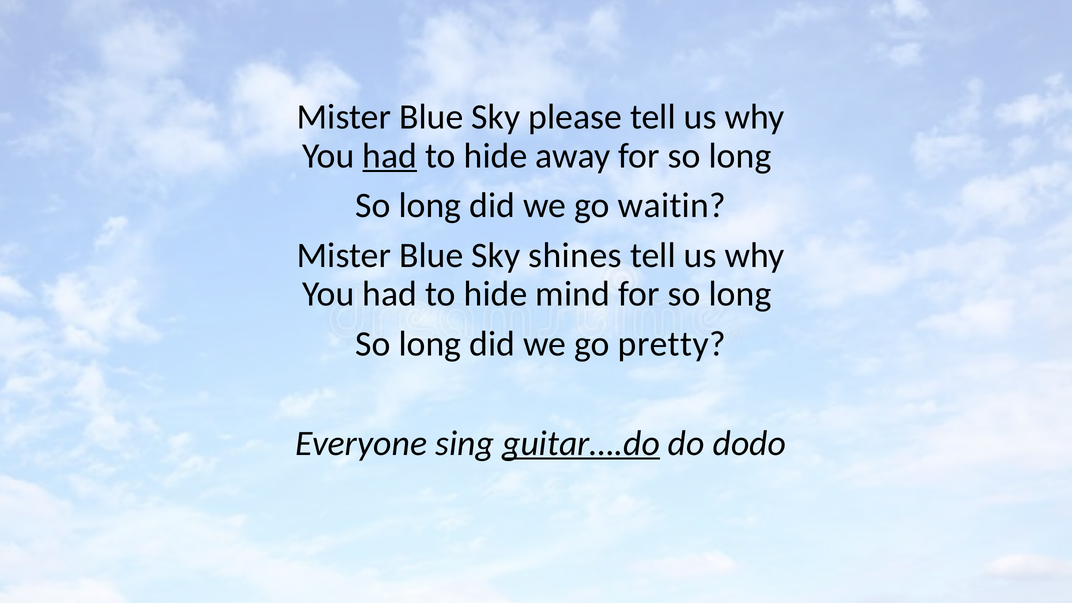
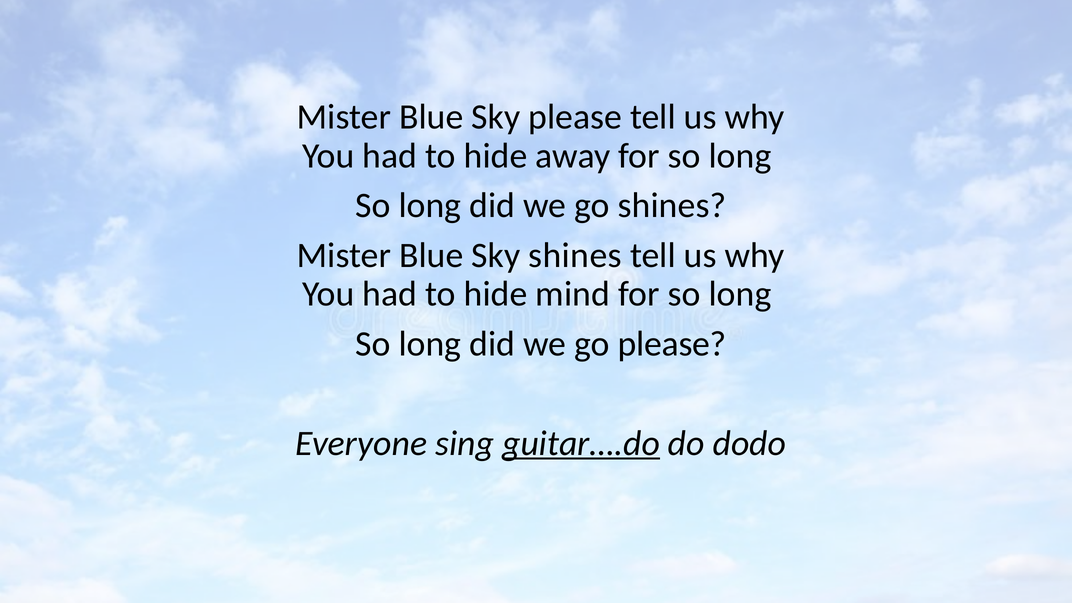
had underline: present -> none (390, 156)
go waitin: waitin -> shines (672, 206)
go pretty: pretty -> please (672, 344)
